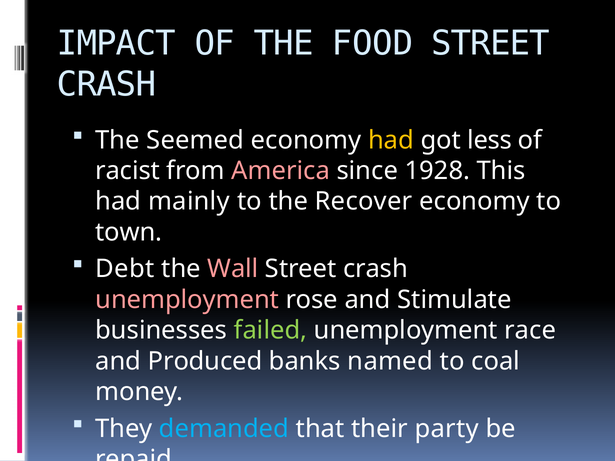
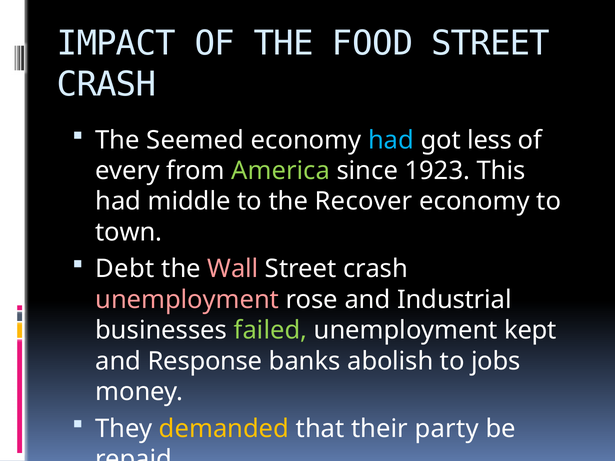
had colour: yellow -> light blue (391, 140)
racist: racist -> every (128, 171)
America colour: pink -> light green (281, 171)
1928: 1928 -> 1923 (437, 171)
mainly: mainly -> middle (189, 202)
Stimulate: Stimulate -> Industrial (454, 300)
race: race -> kept (530, 331)
Produced: Produced -> Response (205, 361)
named: named -> abolish (390, 361)
coal: coal -> jobs (496, 361)
demanded colour: light blue -> yellow (224, 429)
